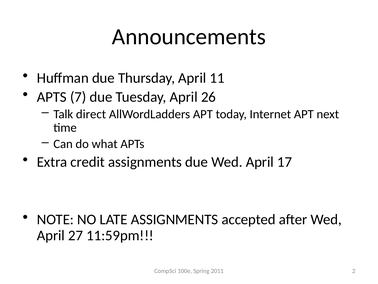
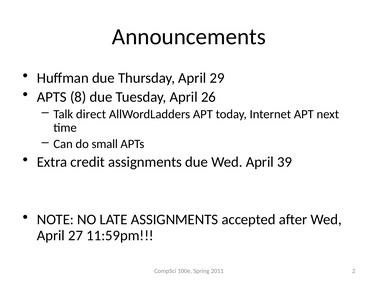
11: 11 -> 29 (217, 78)
7: 7 -> 8 (78, 97)
what: what -> small (105, 144)
17: 17 -> 39 (285, 162)
